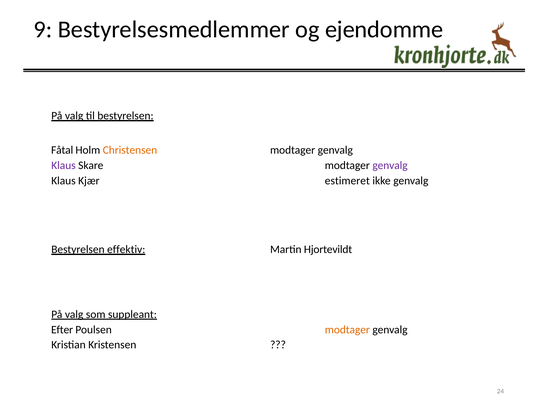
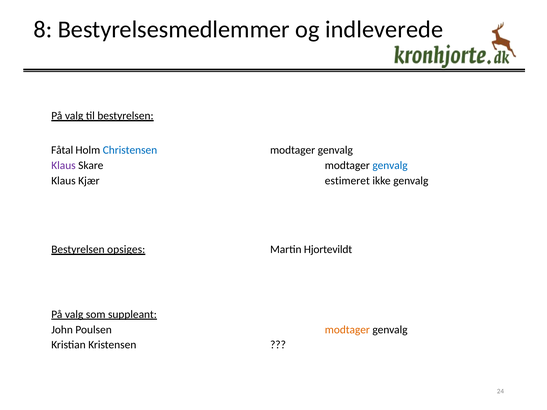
9: 9 -> 8 (43, 30)
ejendomme: ejendomme -> indleverede (384, 30)
Christensen colour: orange -> blue (130, 150)
genvalg colour: purple -> blue (390, 166)
effektiv: effektiv -> opsiges (126, 250)
Efter: Efter -> John (62, 330)
